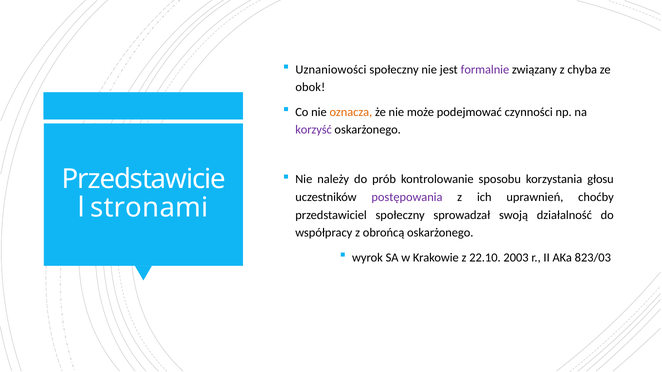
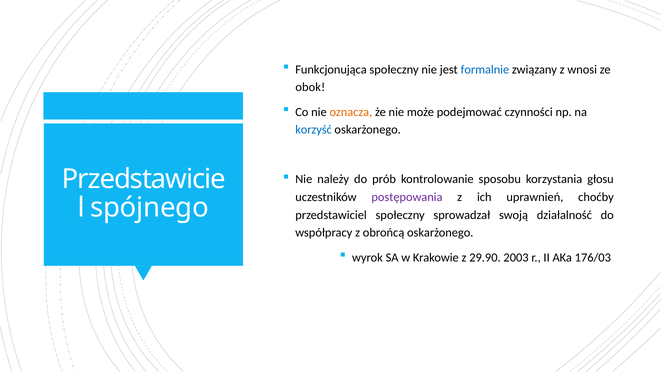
Uznaniowości: Uznaniowości -> Funkcjonująca (331, 69)
formalnie colour: purple -> blue (485, 69)
chyba: chyba -> wnosi (582, 69)
korzyść colour: purple -> blue (314, 130)
stronami: stronami -> spójnego (149, 208)
22.10: 22.10 -> 29.90 (485, 258)
823/03: 823/03 -> 176/03 (593, 258)
